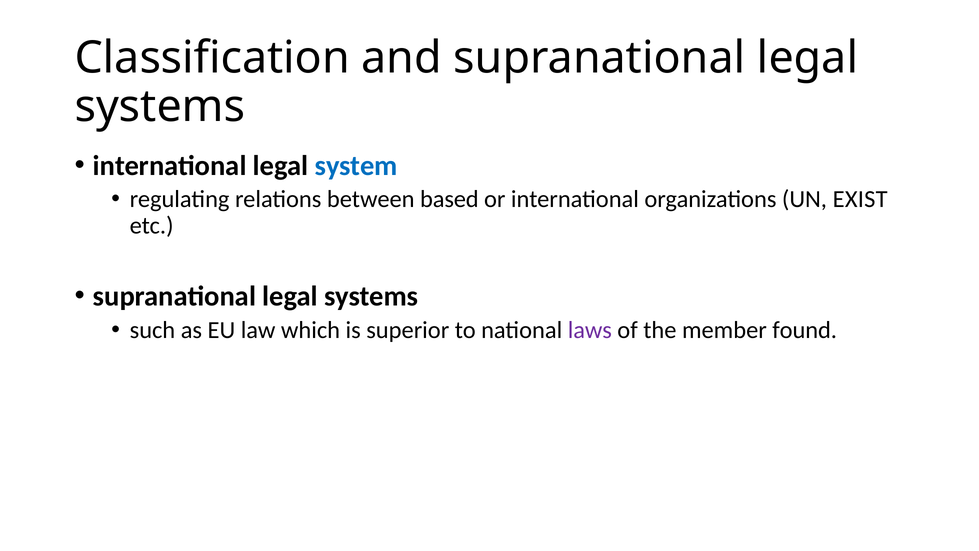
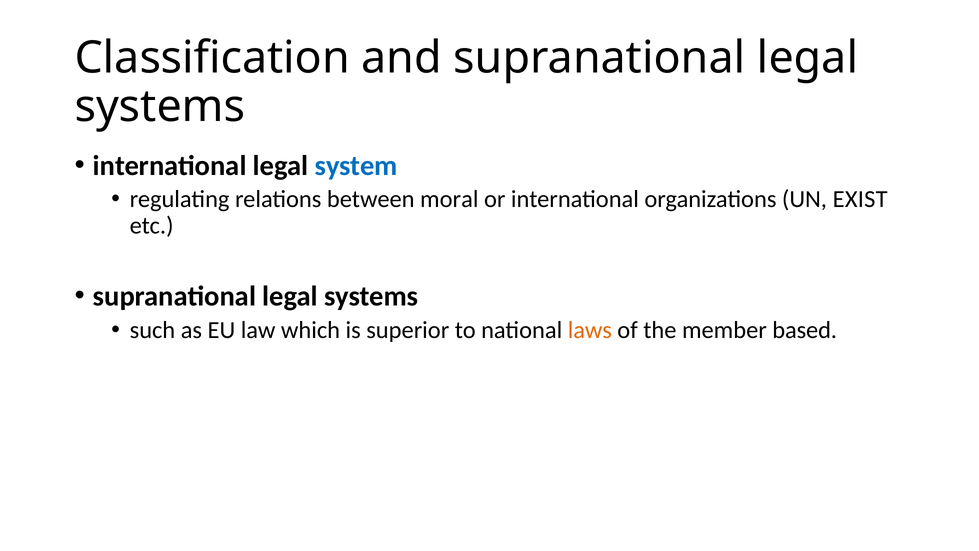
based: based -> moral (449, 199)
laws colour: purple -> orange (590, 330)
found: found -> based (805, 330)
